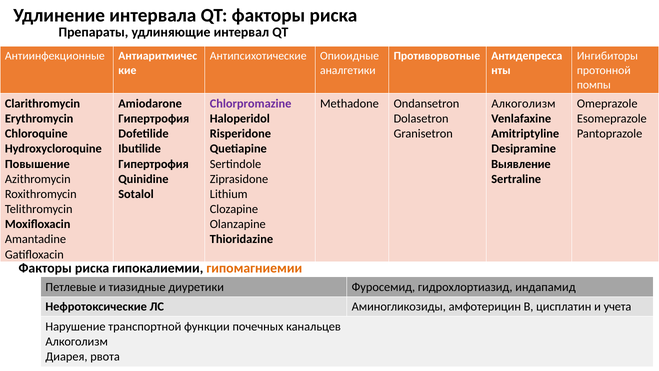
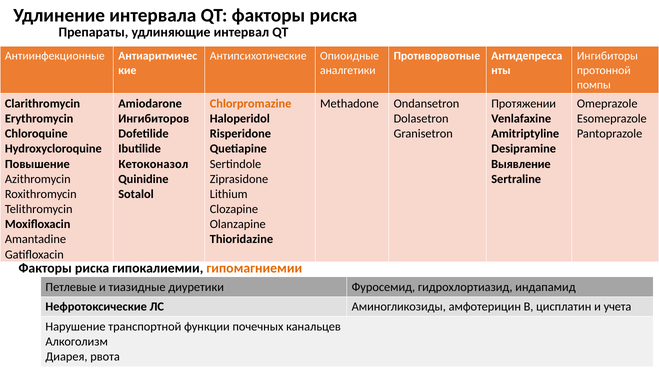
Chlorpromazine colour: purple -> orange (251, 103)
Алкоголизм: Алкоголизм -> Протяжении (524, 103)
Гипертрофия: Гипертрофия -> Ингибиторов (154, 119)
Гипертрофия: Гипертрофия -> Кетоконазол (153, 164)
